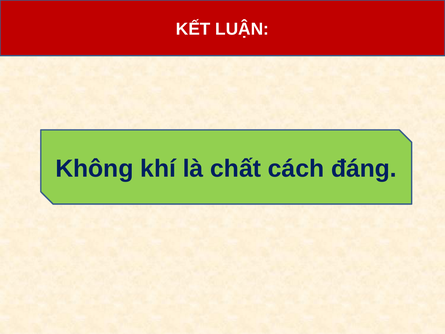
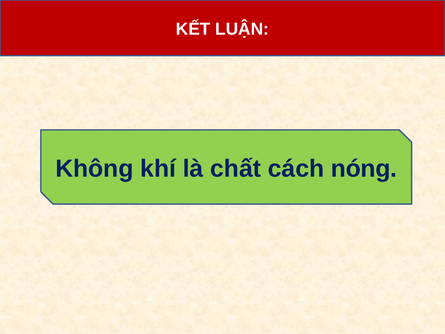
đáng: đáng -> nóng (364, 169)
